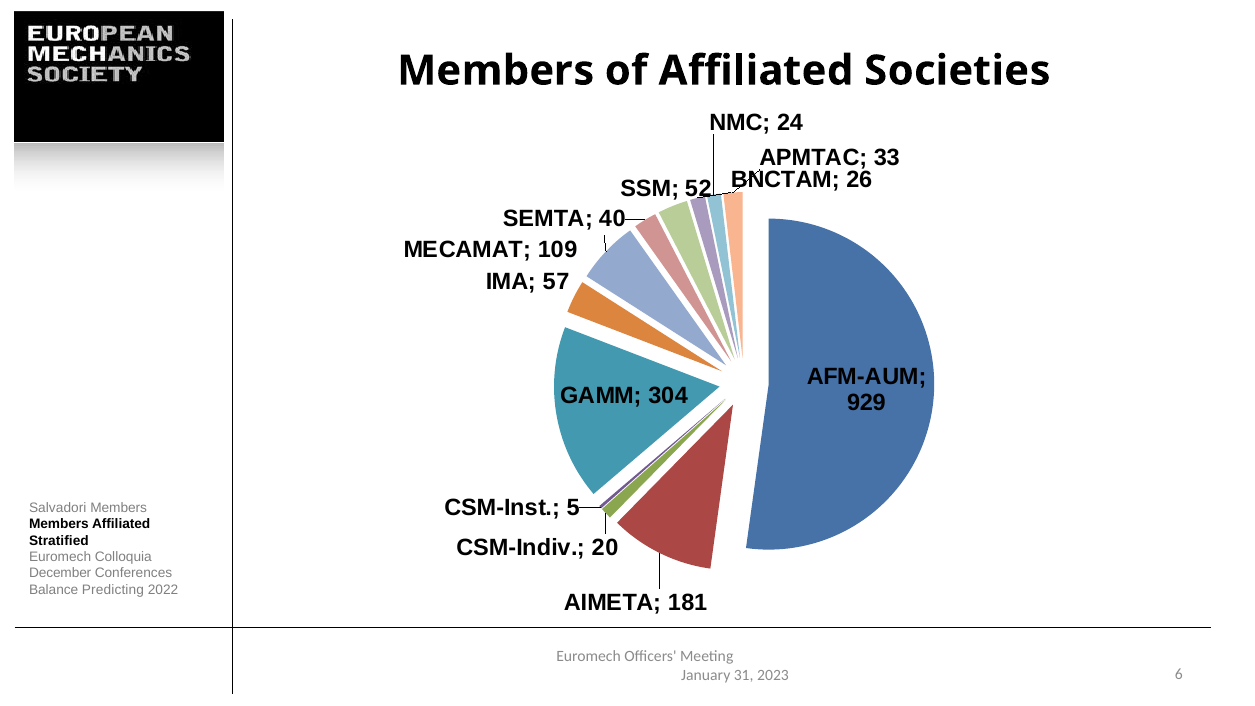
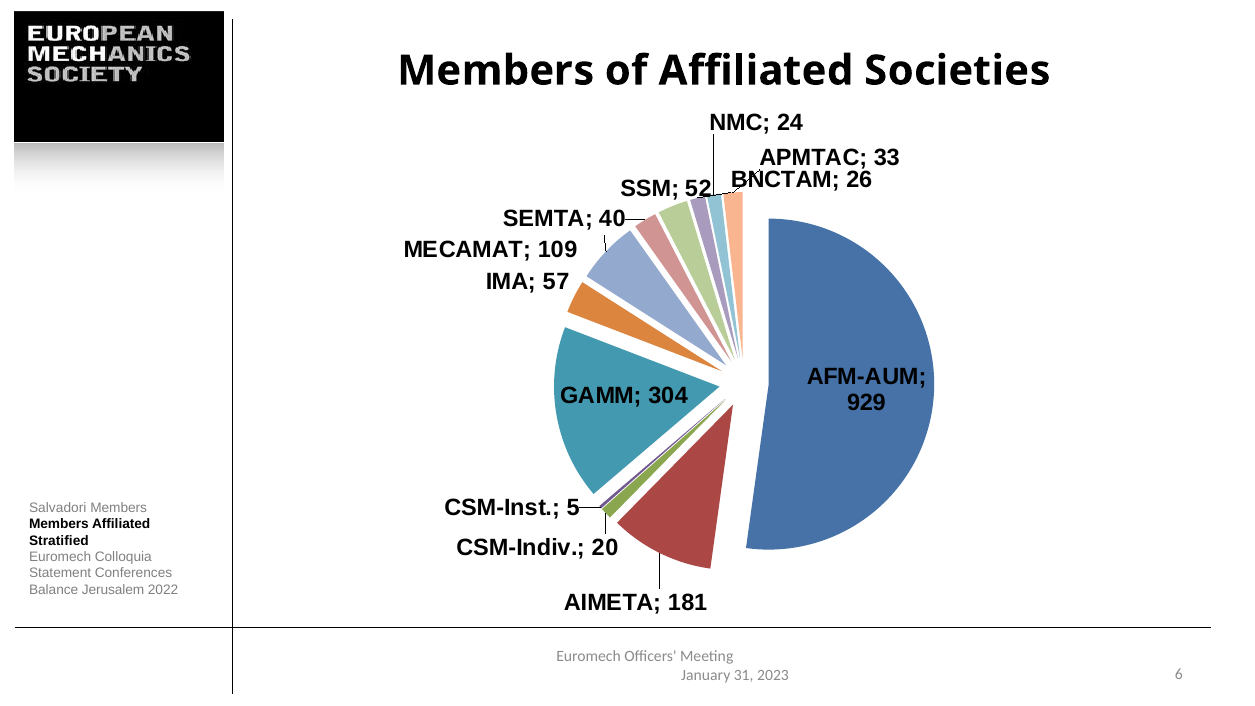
December: December -> Statement (60, 573)
Predicting: Predicting -> Jerusalem (113, 590)
